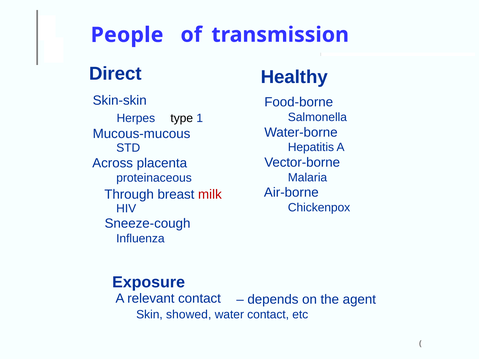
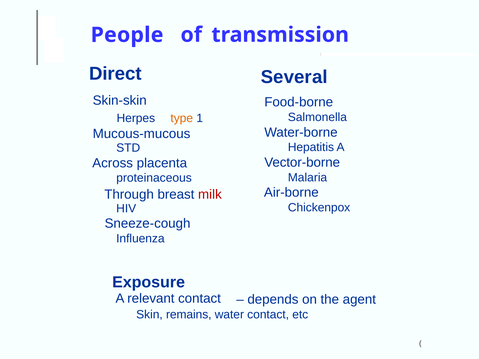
Healthy: Healthy -> Several (294, 77)
type colour: black -> orange (182, 118)
showed: showed -> remains (189, 315)
